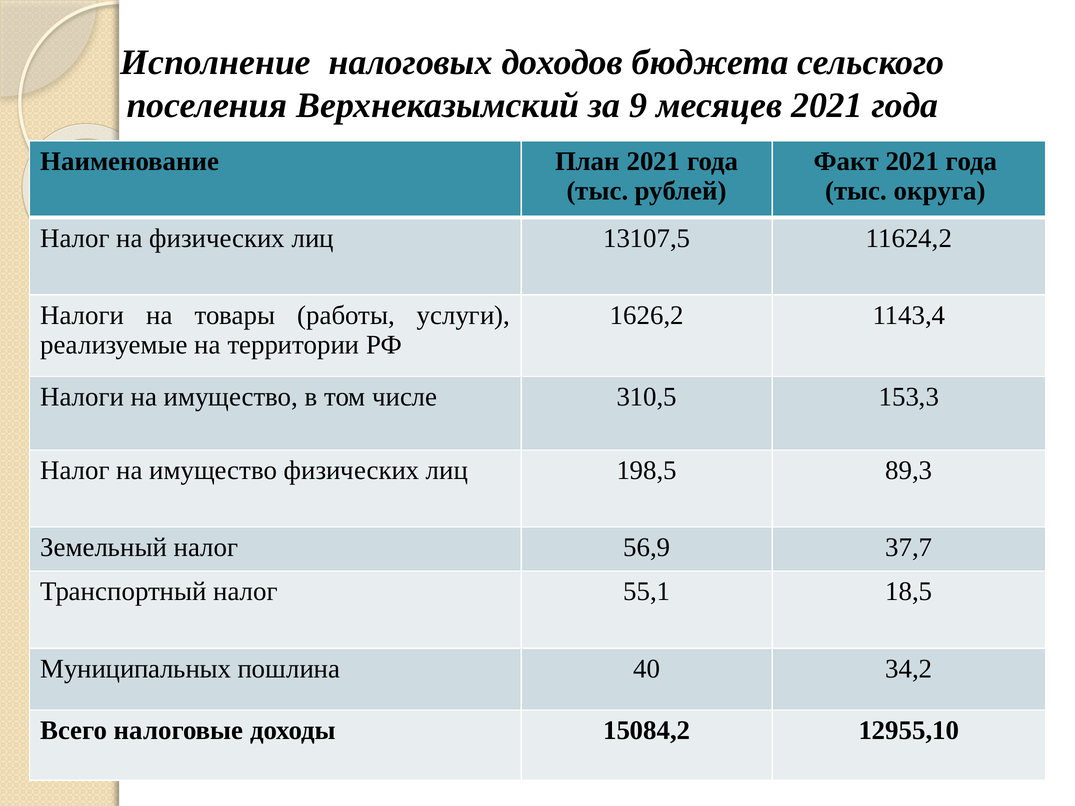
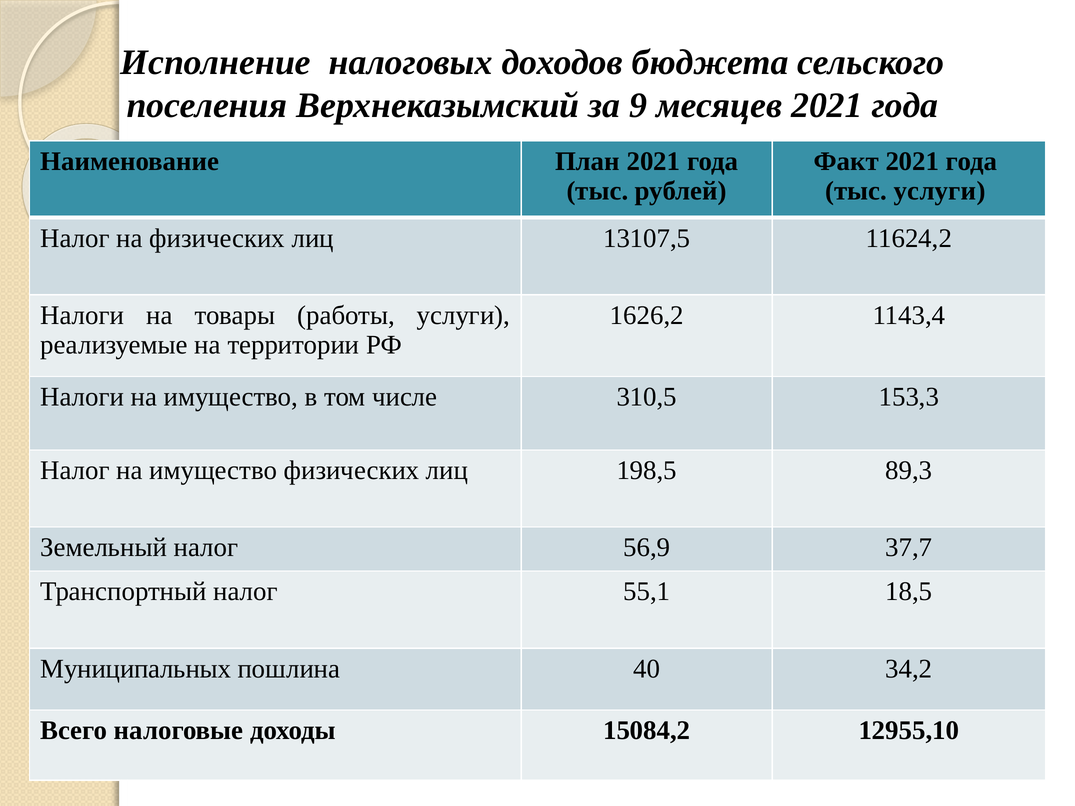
тыс округа: округа -> услуги (940, 191)
